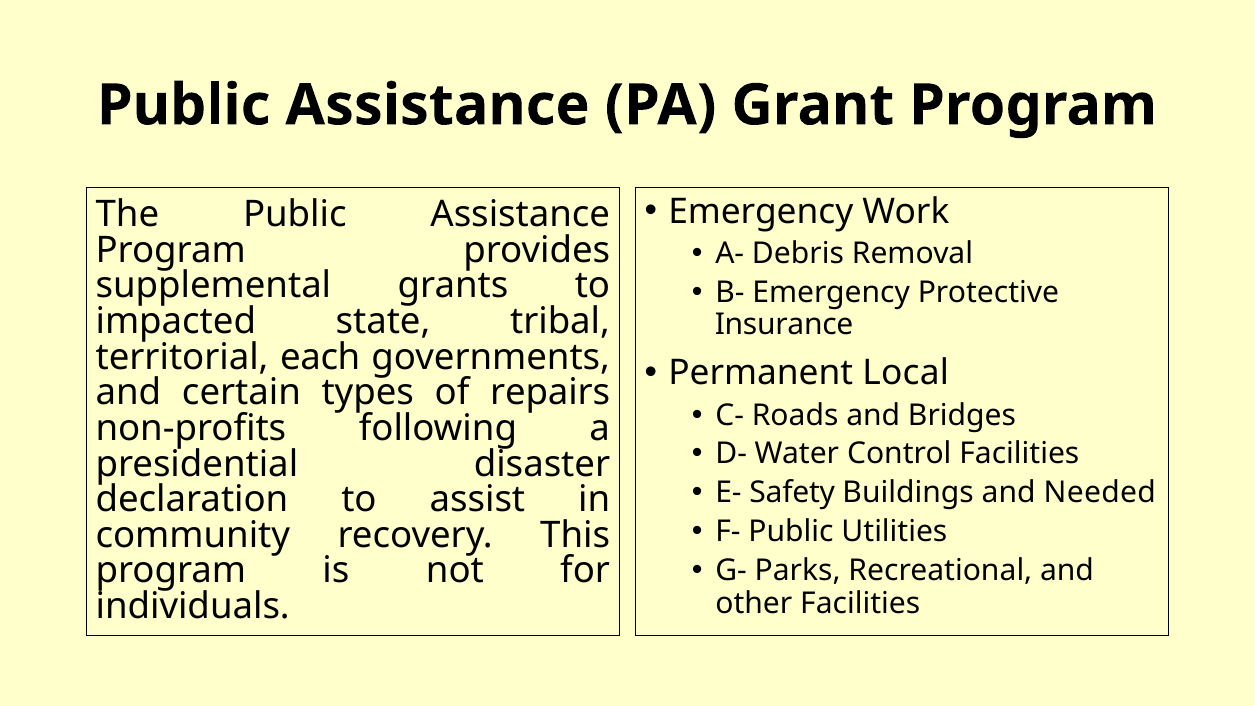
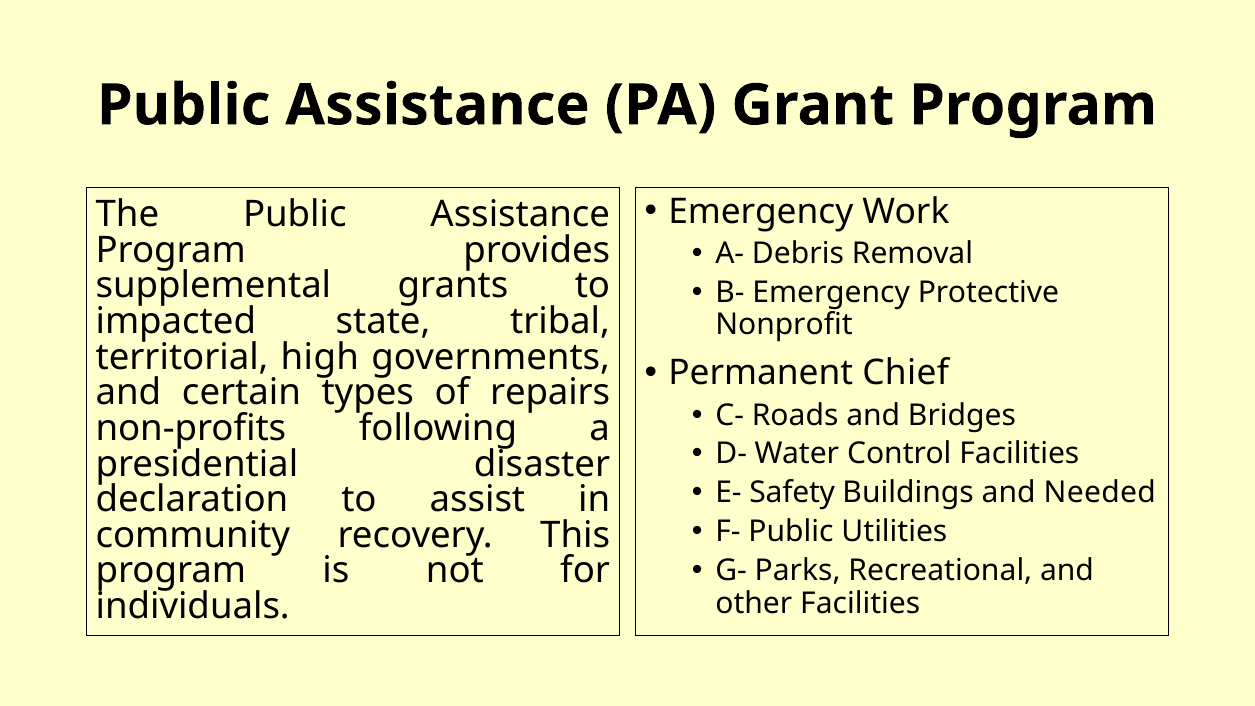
Insurance: Insurance -> Nonprofit (784, 325)
each: each -> high (320, 357)
Local: Local -> Chief (906, 373)
